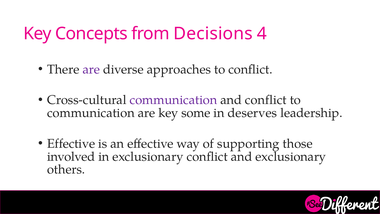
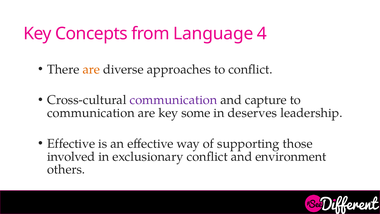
Decisions: Decisions -> Language (213, 33)
are colour: purple -> orange (91, 69)
and conflict: conflict -> capture (266, 100)
and exclusionary: exclusionary -> environment (291, 156)
